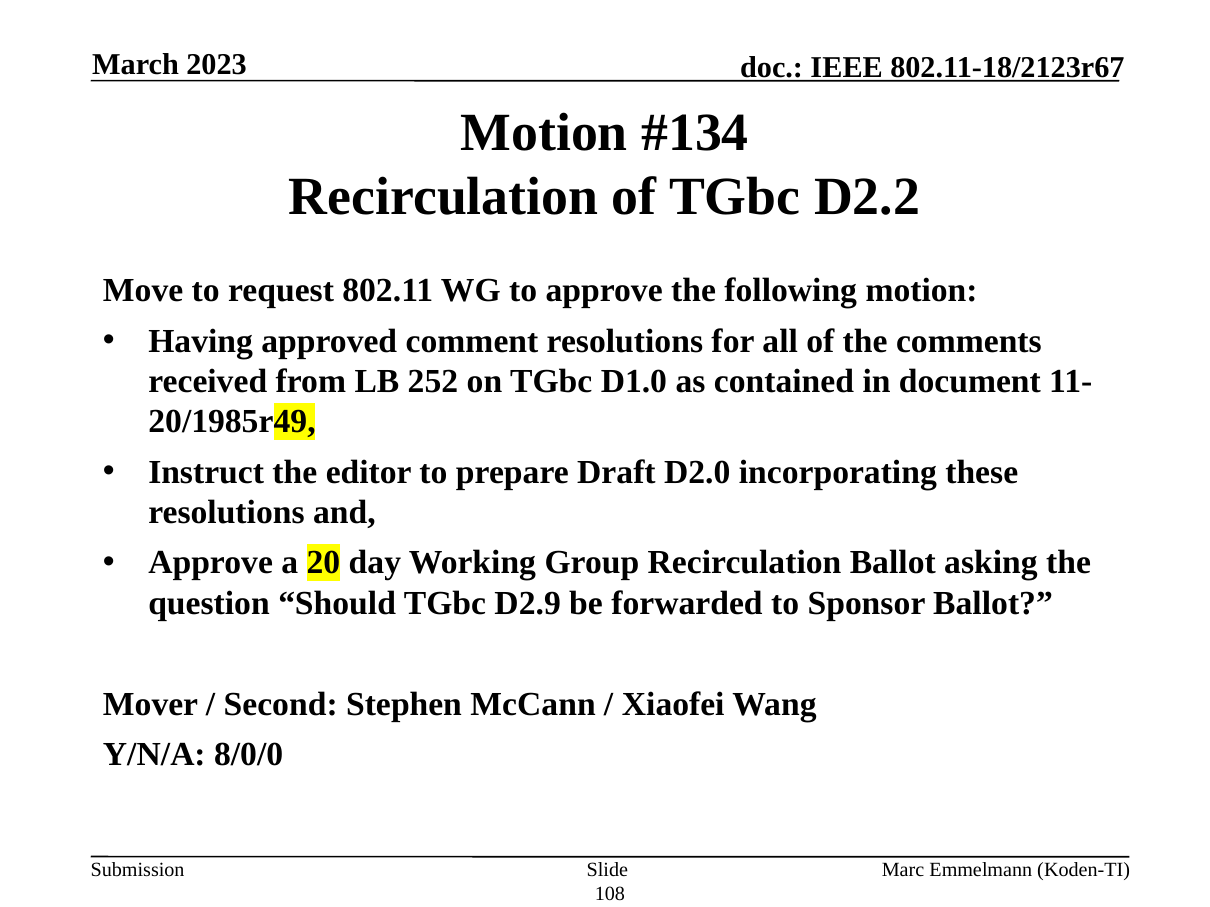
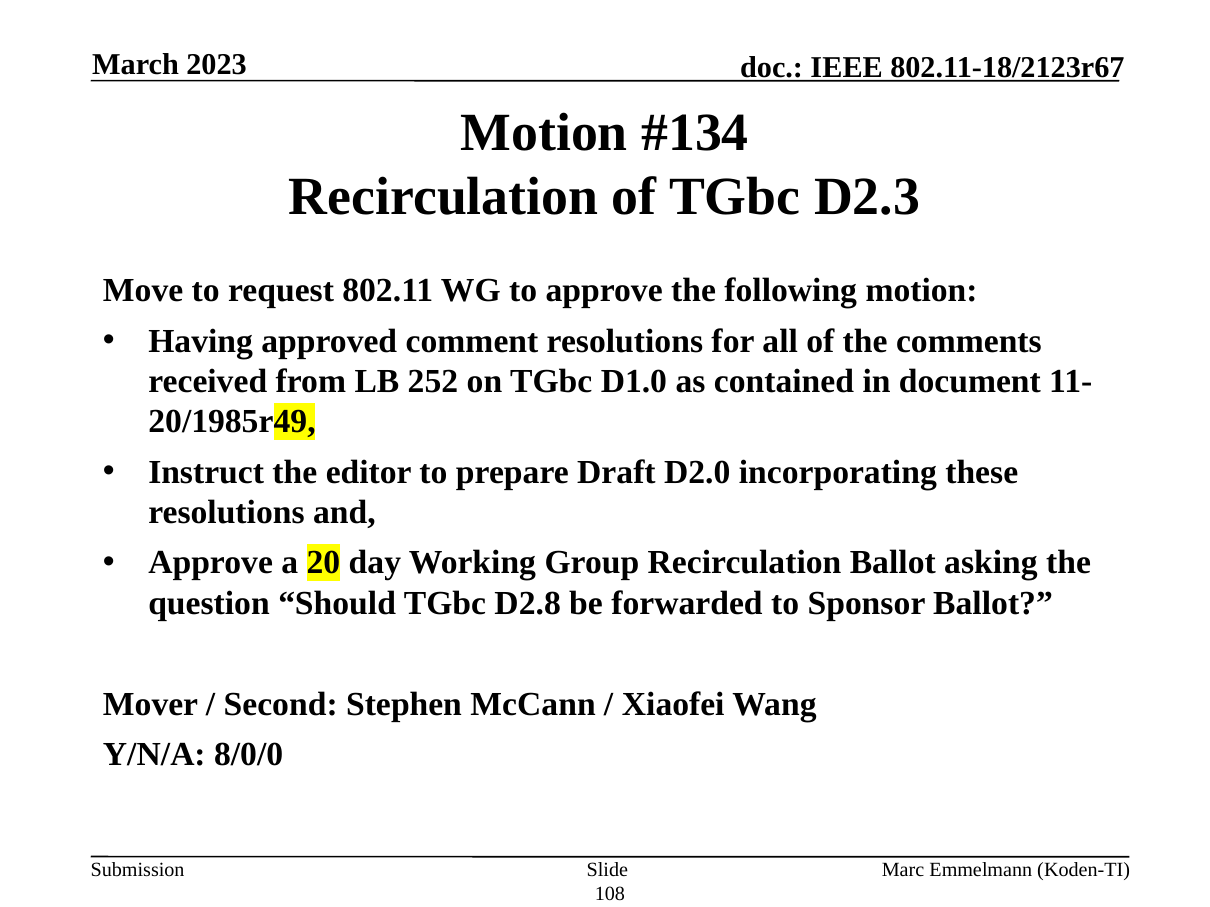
D2.2: D2.2 -> D2.3 (867, 197)
D2.9: D2.9 -> D2.8 (528, 604)
